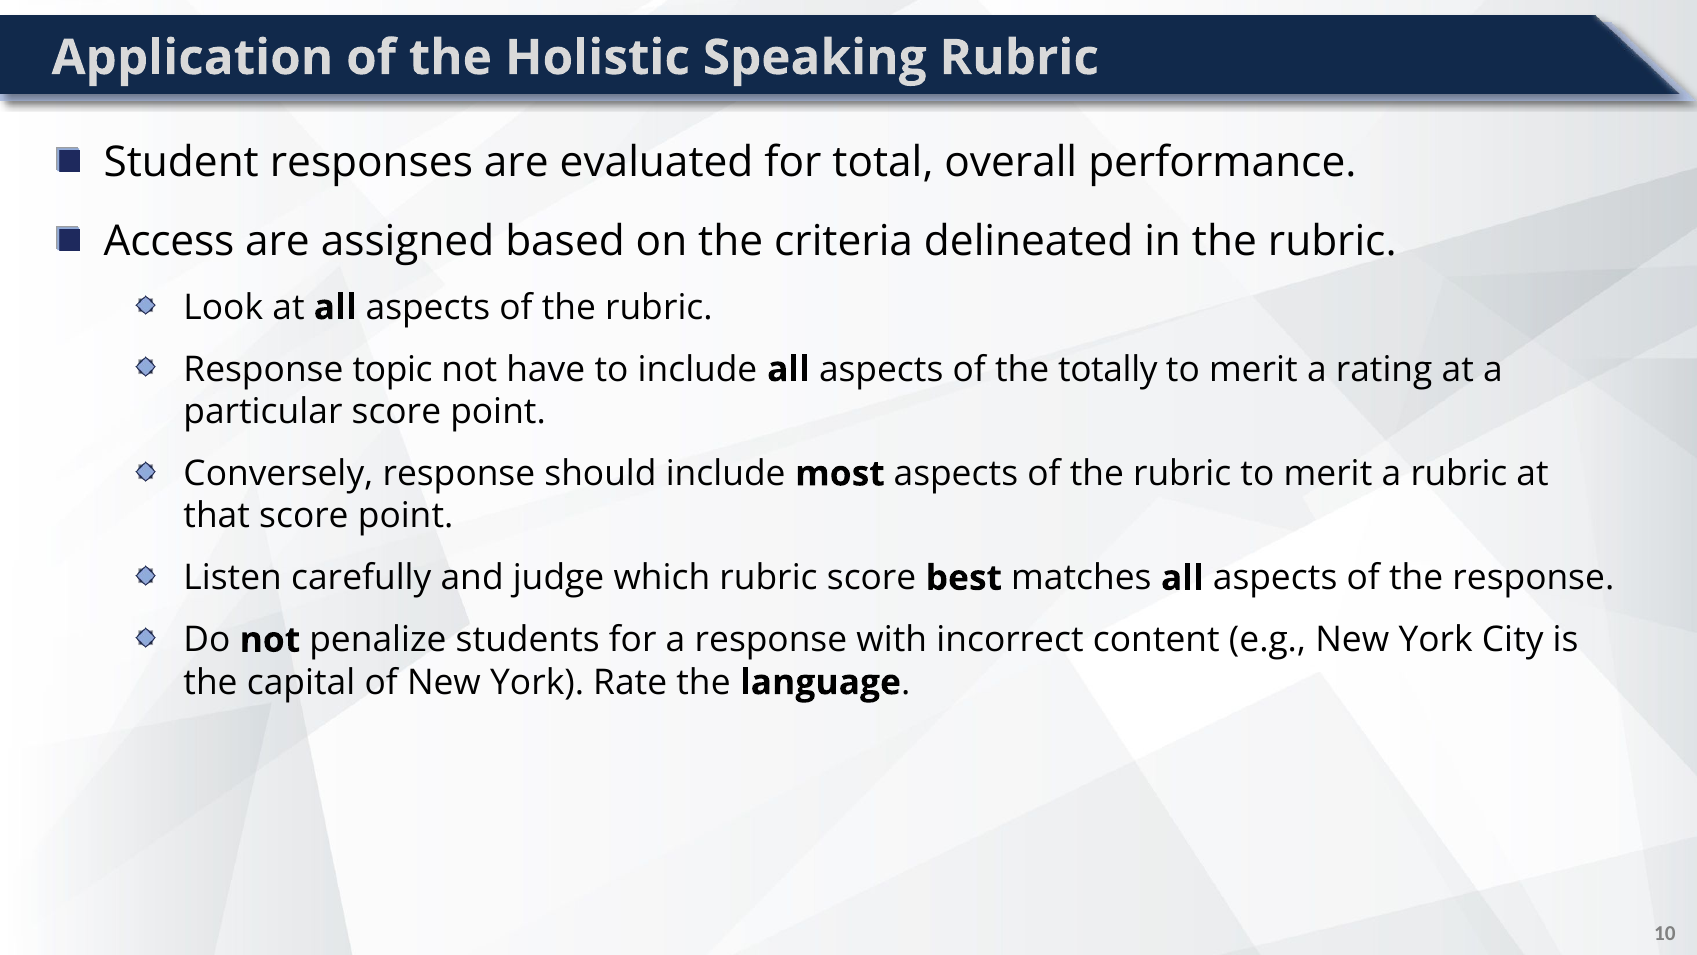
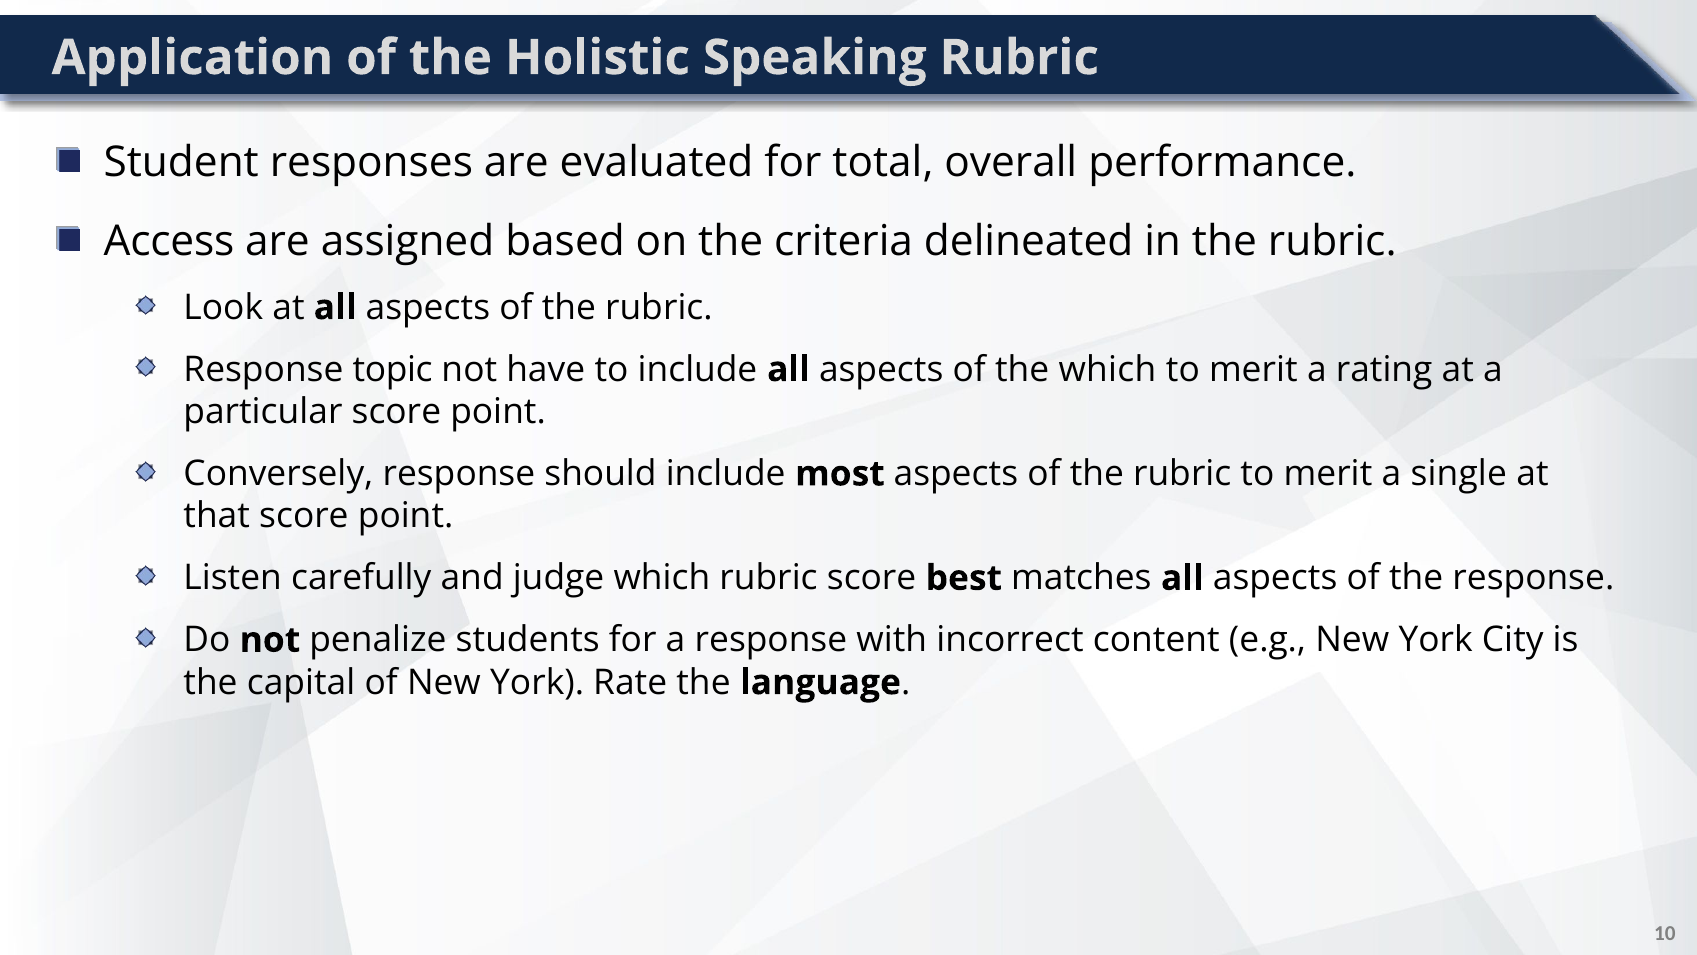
the totally: totally -> which (1107, 369)
a rubric: rubric -> single (1459, 474)
